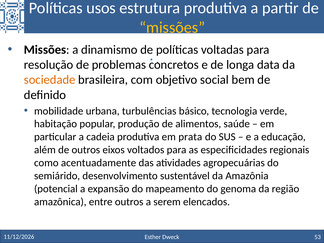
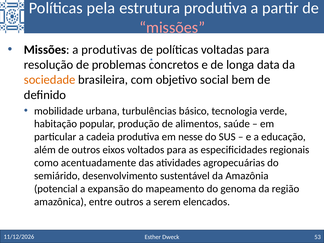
usos: usos -> pela (101, 8)
missões colour: yellow -> pink (172, 28)
dinamismo: dinamismo -> produtivas (109, 50)
prata: prata -> nesse (190, 137)
